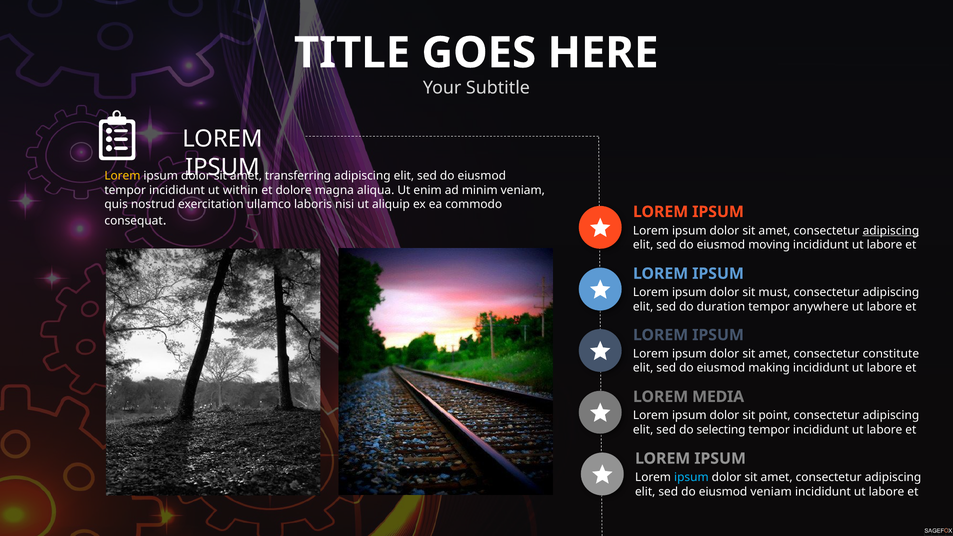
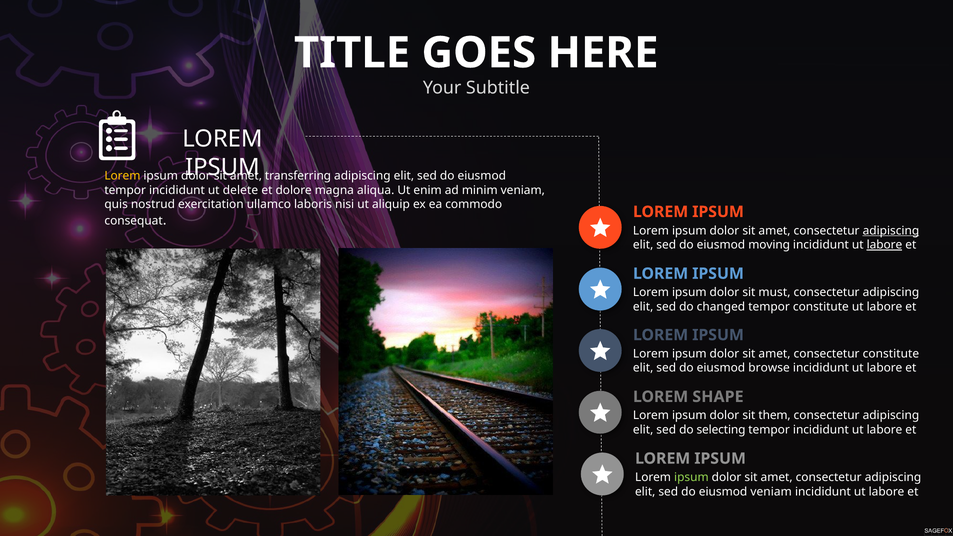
within: within -> delete (240, 190)
labore underline: none -> present (884, 245)
duration: duration -> changed (721, 307)
tempor anywhere: anywhere -> constitute (821, 307)
making: making -> browse (769, 368)
MEDIA: MEDIA -> SHAPE (718, 397)
point: point -> them (775, 416)
ipsum colour: light blue -> light green (691, 477)
